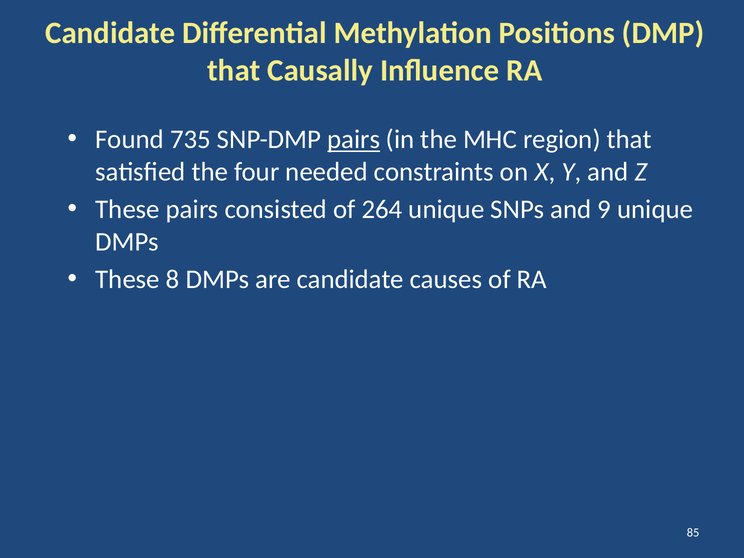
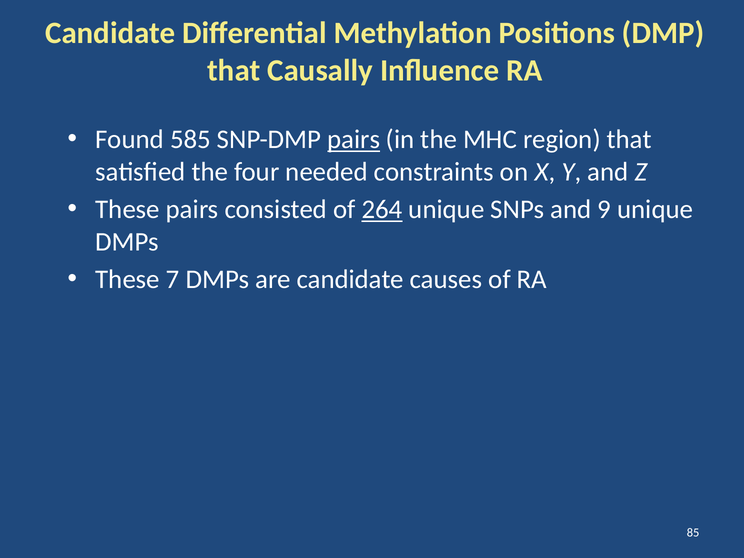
735: 735 -> 585 (190, 140)
264 underline: none -> present (382, 210)
8: 8 -> 7 (173, 280)
